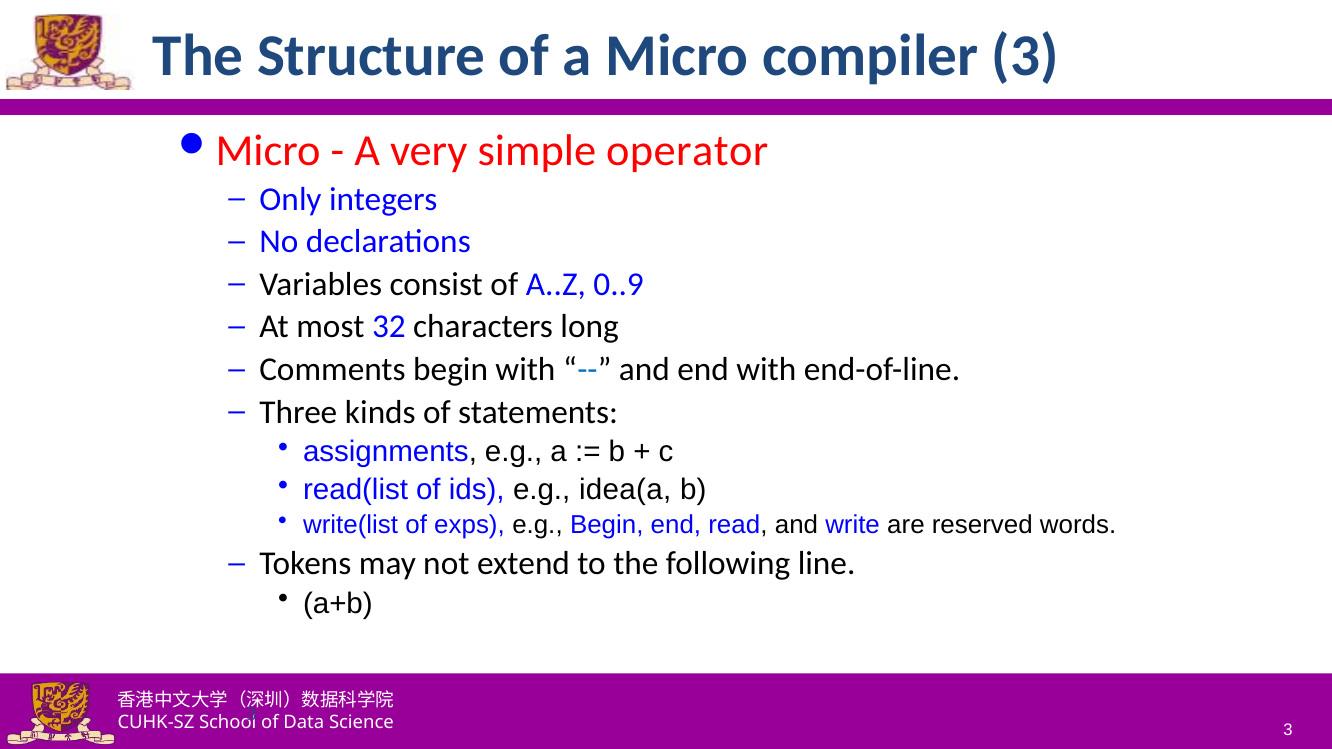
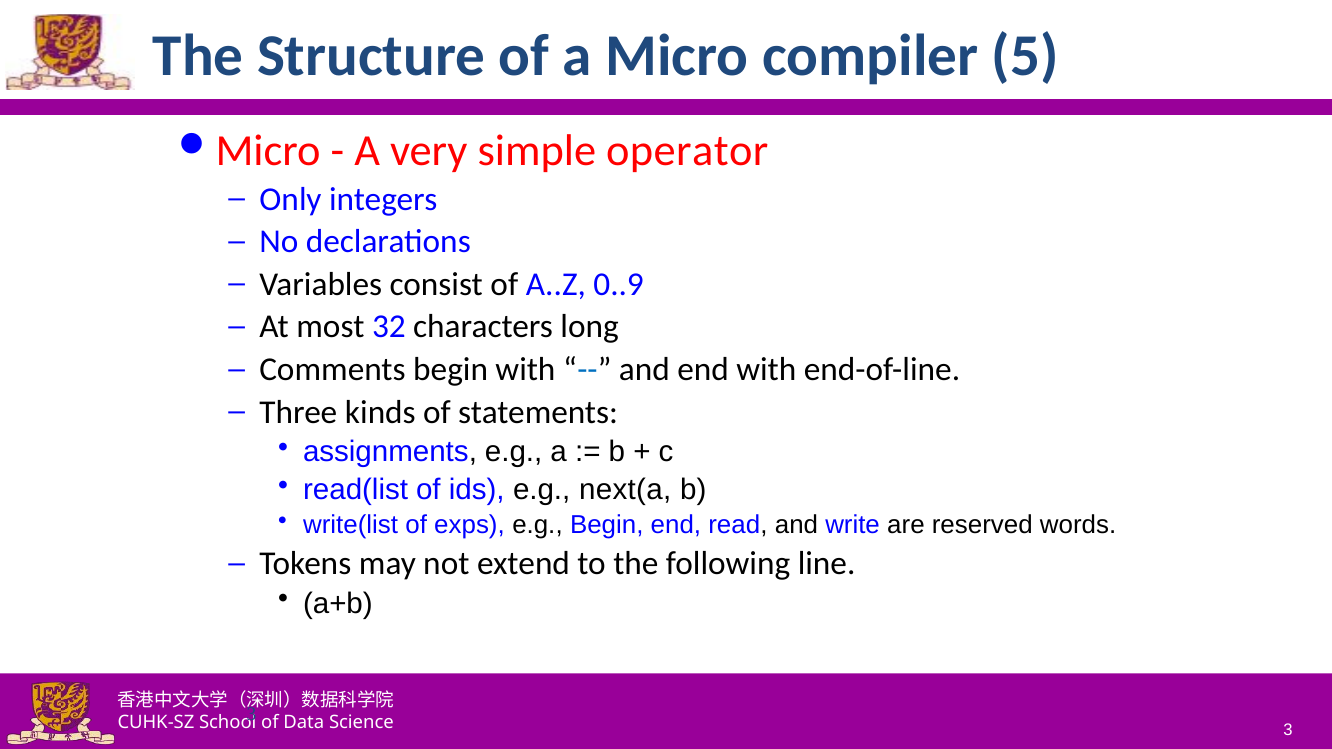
compiler 3: 3 -> 5 (1025, 56)
idea(a: idea(a -> next(a (625, 490)
